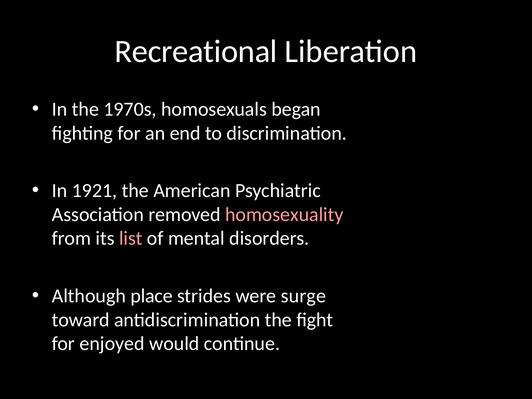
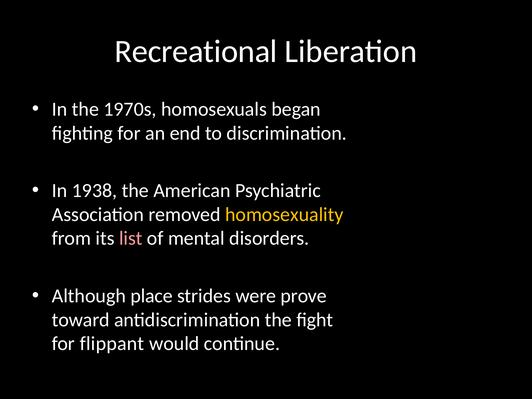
1921: 1921 -> 1938 (95, 190)
homosexuality colour: pink -> yellow (284, 214)
surge: surge -> prove (304, 296)
enjoyed: enjoyed -> flippant (112, 344)
